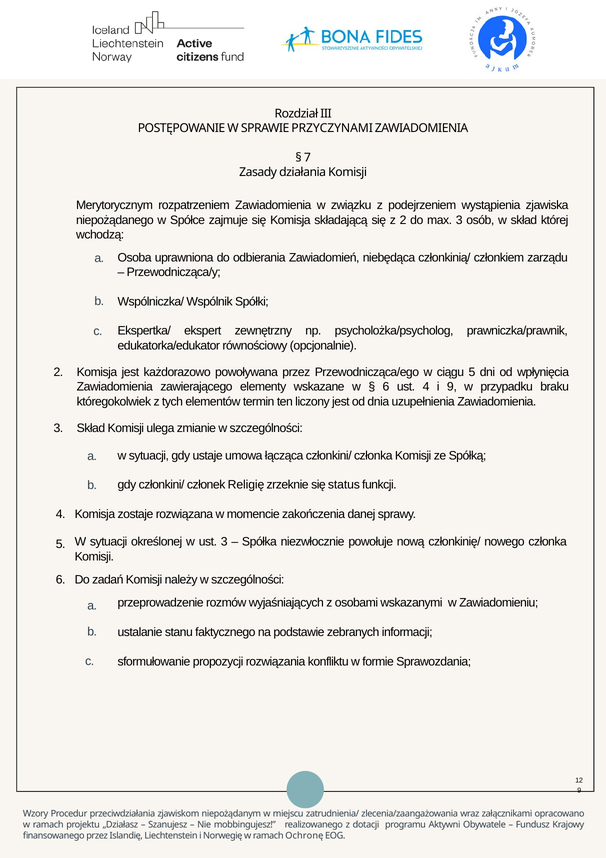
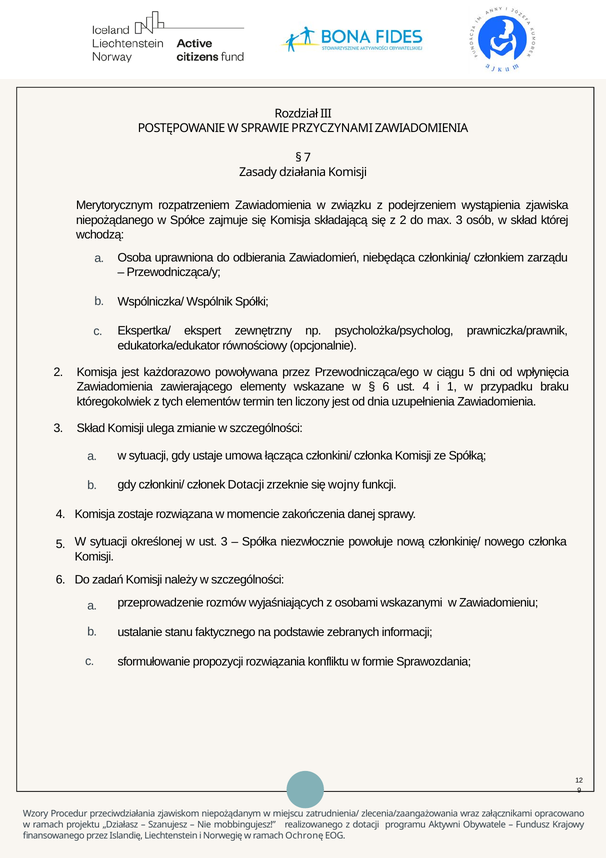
i 9: 9 -> 1 (452, 387)
członek Religię: Religię -> Dotacji (246, 485)
status: status -> wojny (344, 485)
